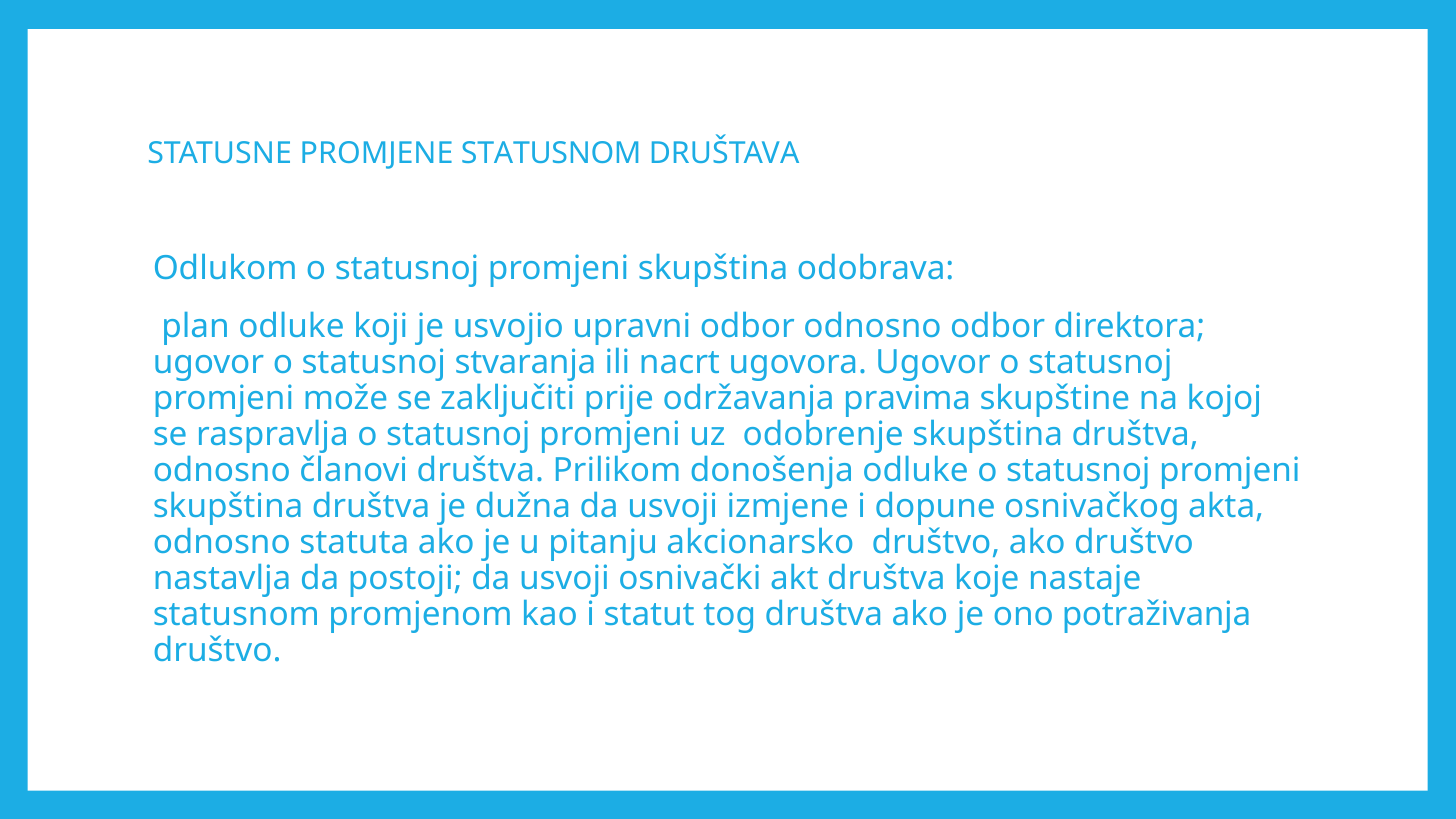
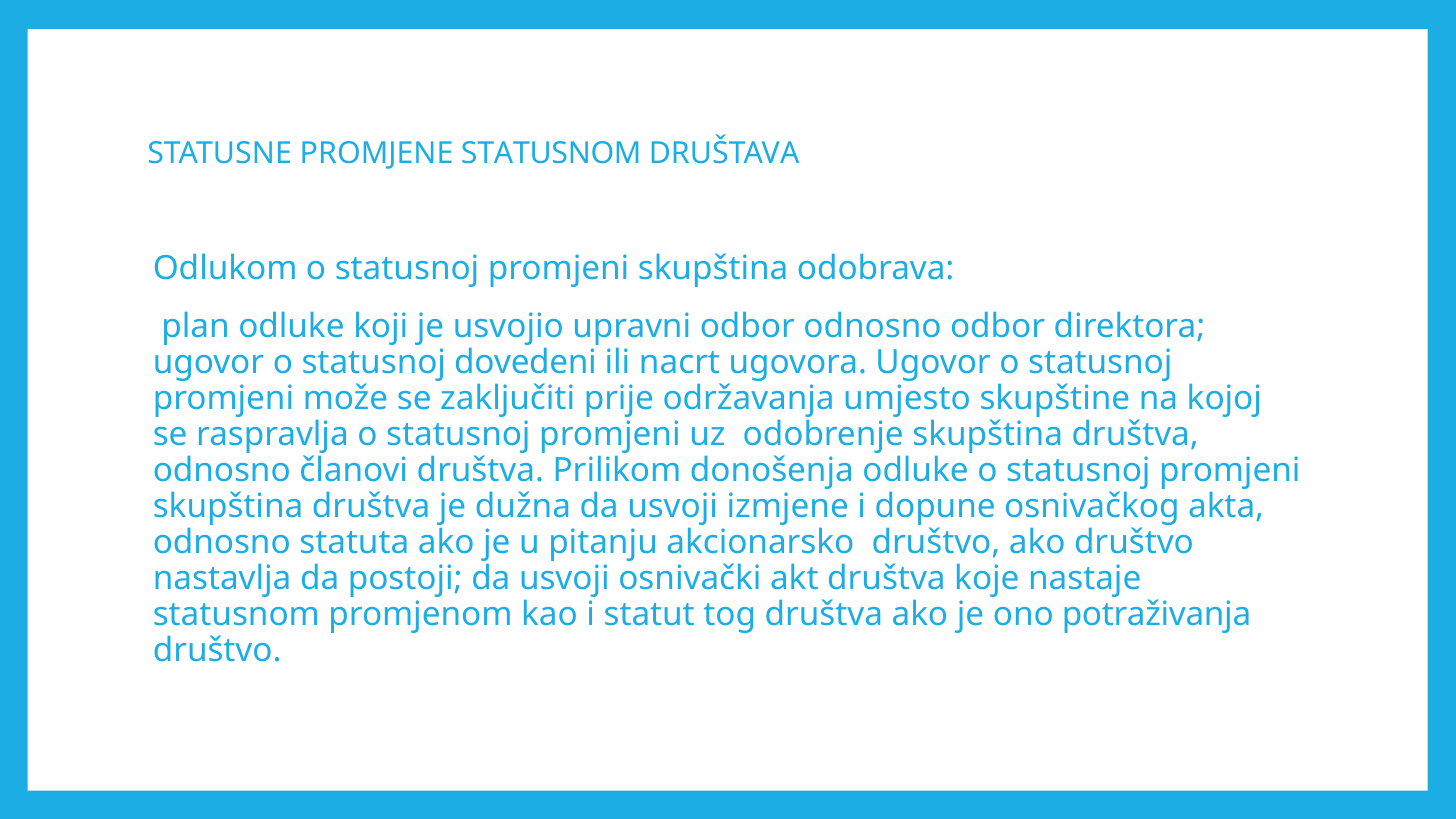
stvaranja: stvaranja -> dovedeni (525, 362)
pravima: pravima -> umjesto (907, 398)
